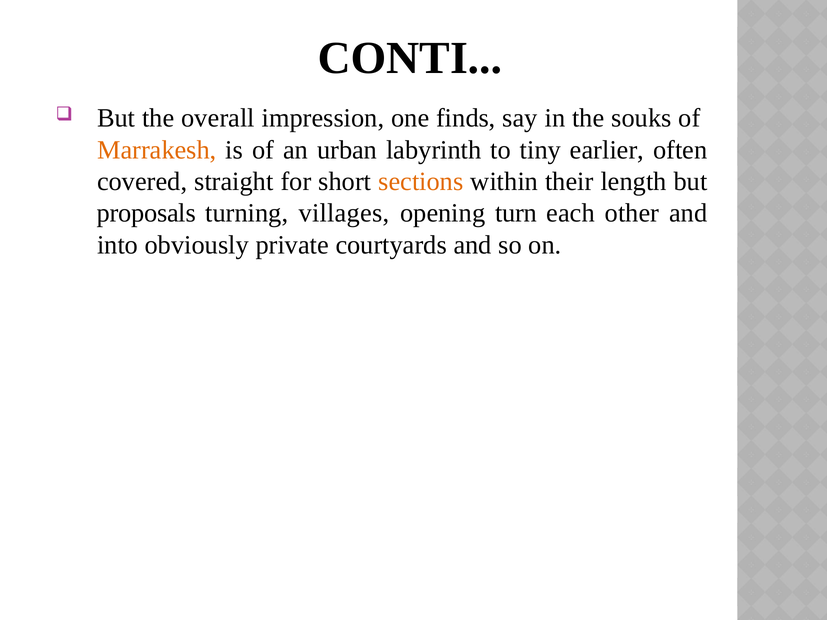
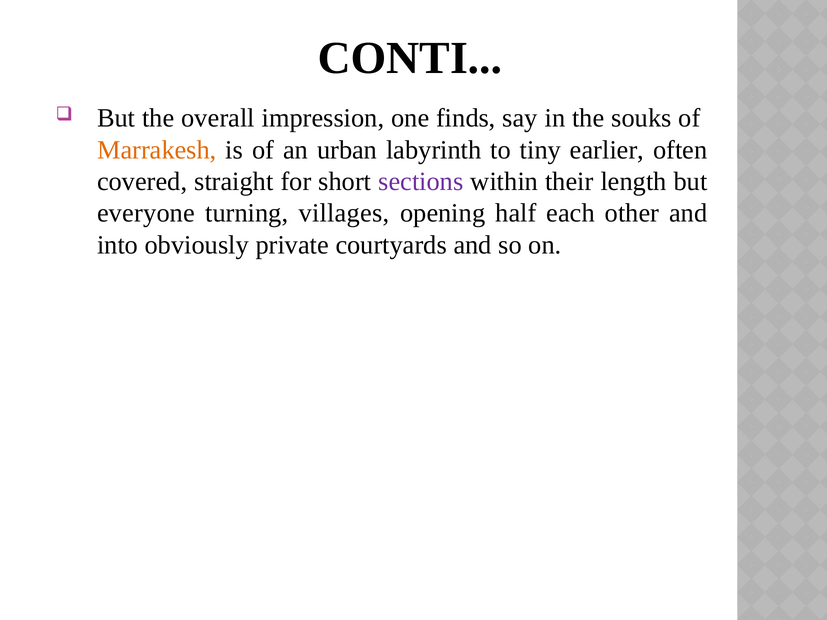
sections colour: orange -> purple (421, 182)
proposals: proposals -> everyone (146, 213)
turn: turn -> half (516, 213)
